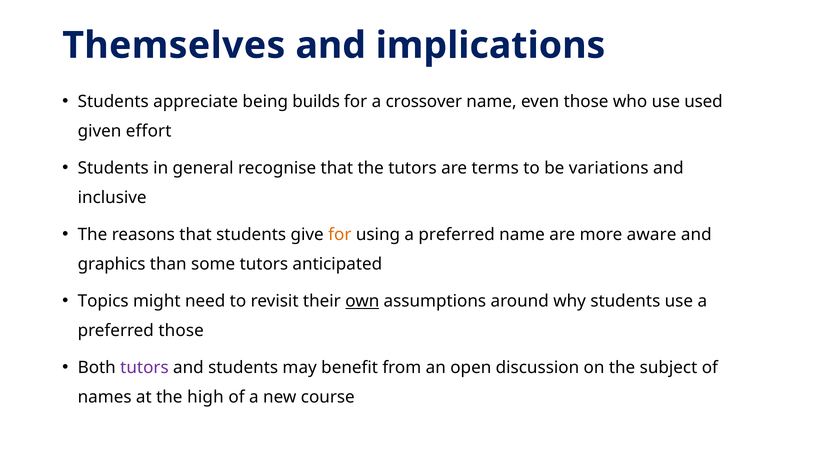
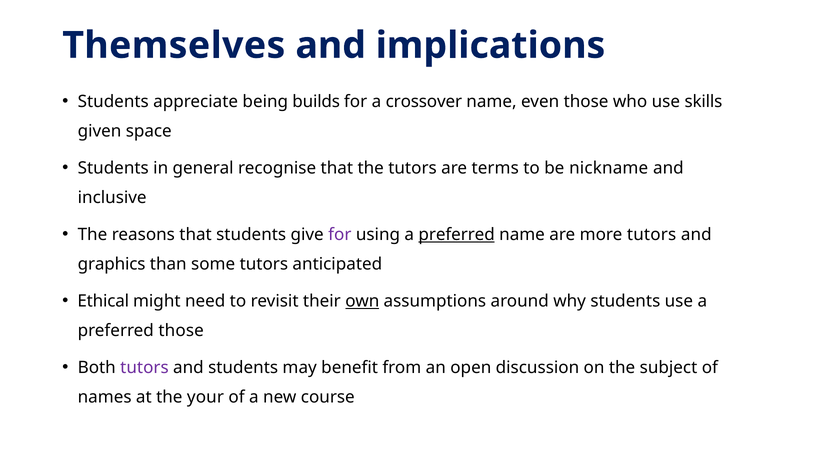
used: used -> skills (703, 102)
effort: effort -> space (149, 131)
variations: variations -> nickname (609, 168)
for colour: orange -> purple (340, 235)
preferred underline: none -> present (457, 235)
more aware: aware -> tutors (652, 235)
Topics: Topics -> Ethical (103, 301)
high: high -> your (205, 397)
